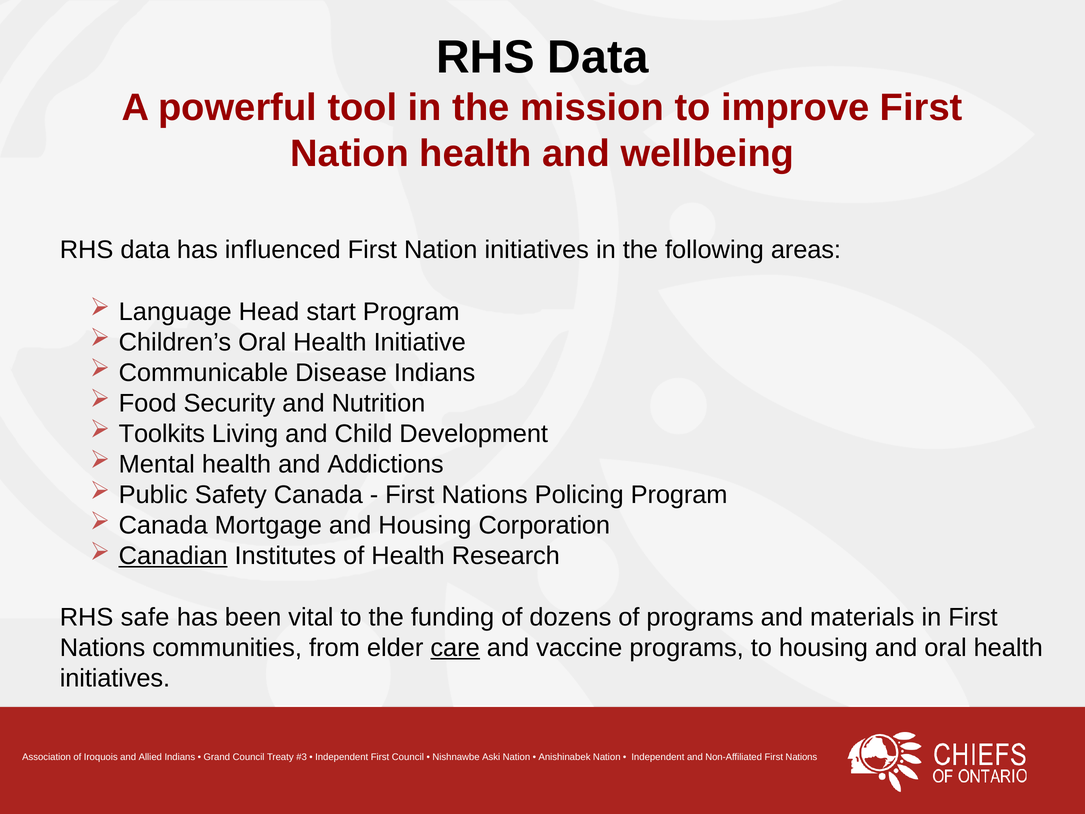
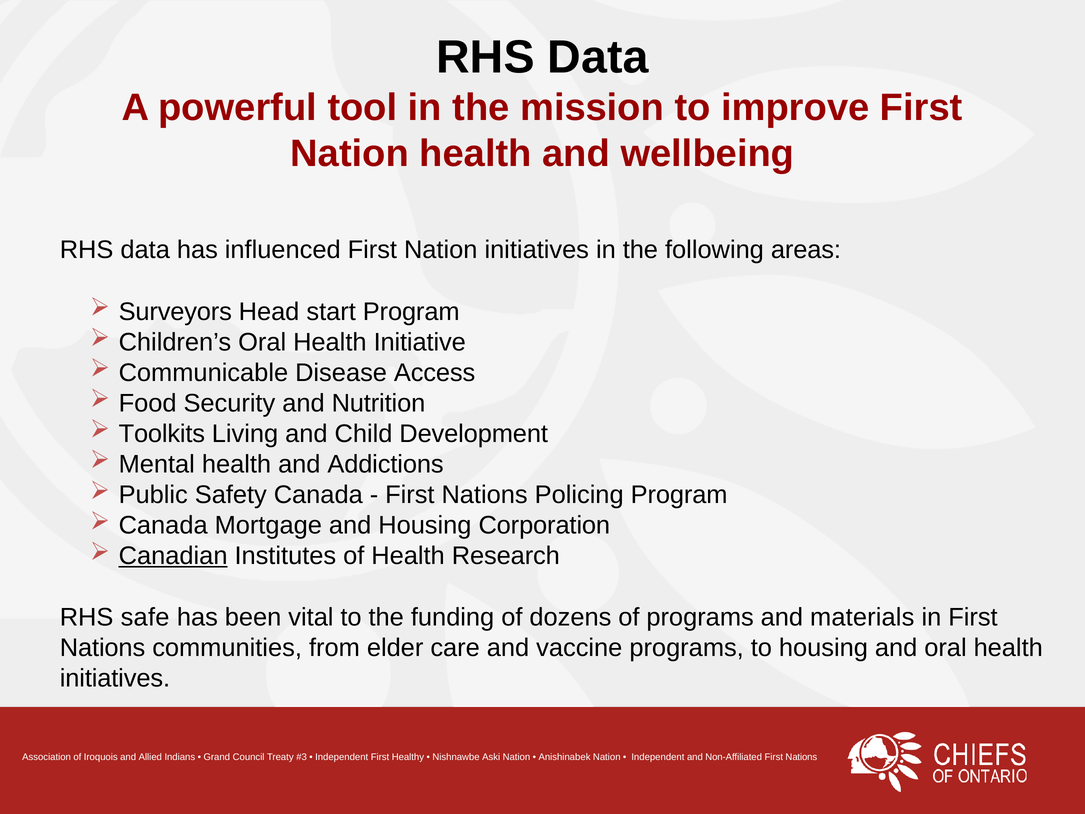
Language: Language -> Surveyors (175, 312)
Disease Indians: Indians -> Access (435, 373)
care underline: present -> none (455, 648)
First Council: Council -> Healthy (408, 757)
